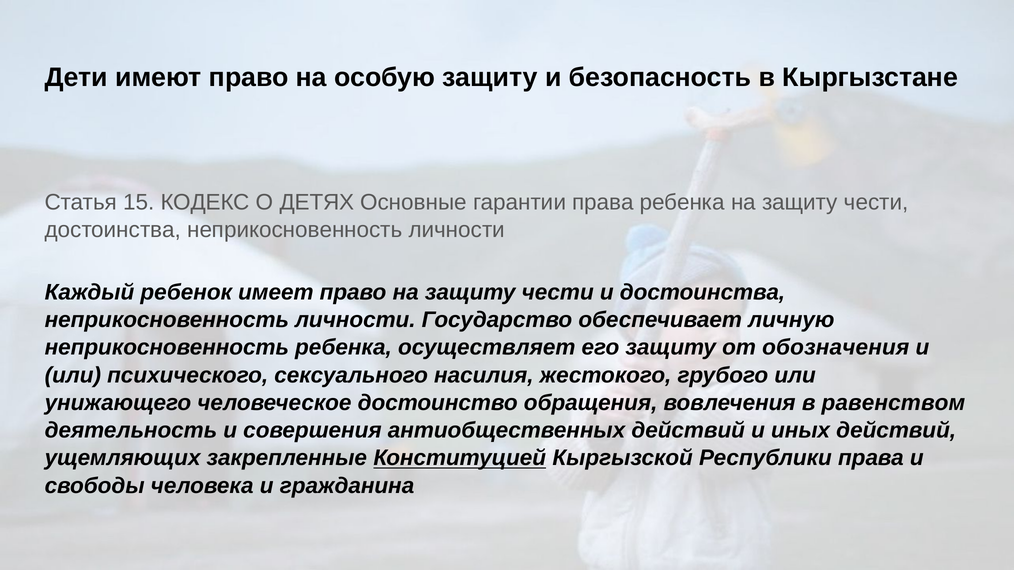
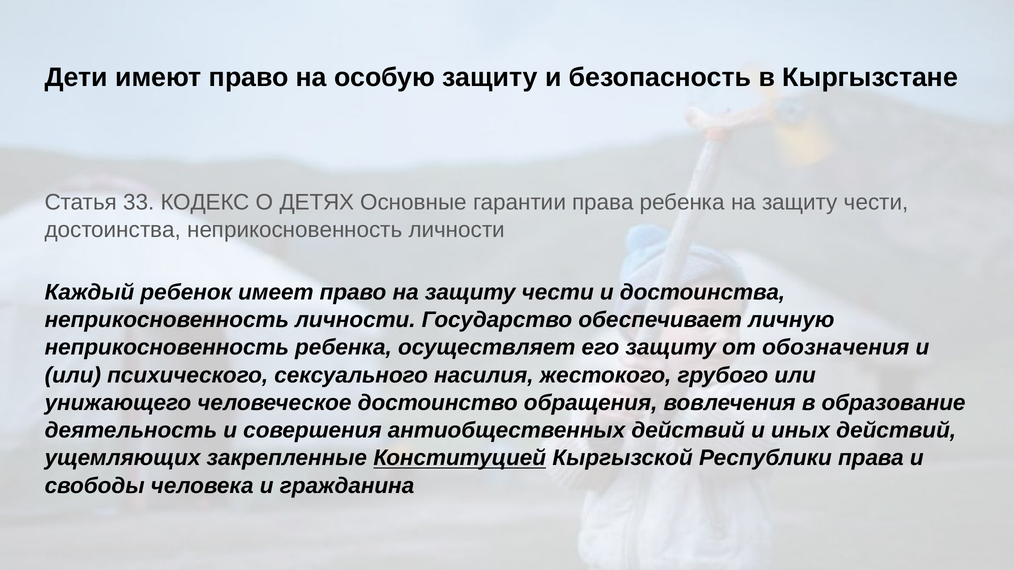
15: 15 -> 33 (139, 202)
равенством: равенством -> образование (894, 403)
